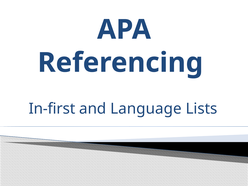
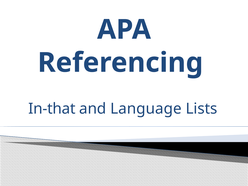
In-first: In-first -> In-that (52, 109)
